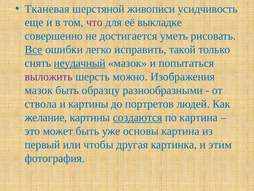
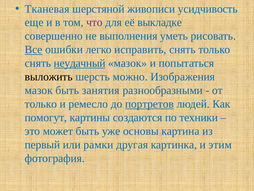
достигается: достигается -> выполнения (128, 36)
исправить такой: такой -> снять (182, 50)
выложить colour: purple -> black (49, 77)
образцу: образцу -> занятия (101, 90)
ствола: ствола -> только (41, 104)
и картины: картины -> ремесло (88, 104)
портретов underline: none -> present (149, 104)
желание: желание -> помогут (46, 117)
создаются underline: present -> none (138, 117)
по картина: картина -> техники (199, 117)
чтобы: чтобы -> рамки (98, 144)
